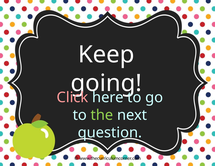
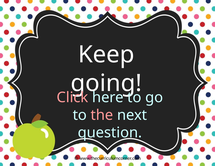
the colour: light green -> pink (102, 115)
